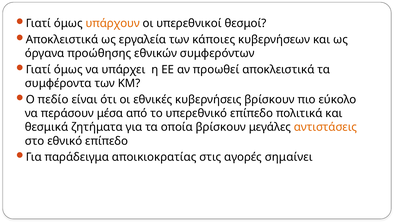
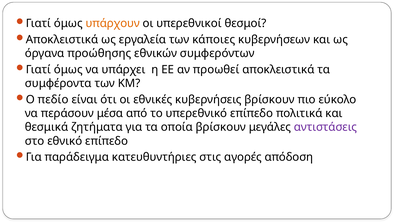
αντιστάσεις colour: orange -> purple (325, 127)
αποικιοκρατίας: αποικιοκρατίας -> κατευθυντήριες (154, 157)
σημαίνει: σημαίνει -> απόδοση (289, 157)
